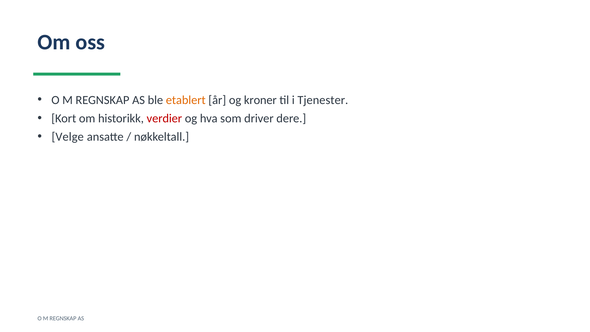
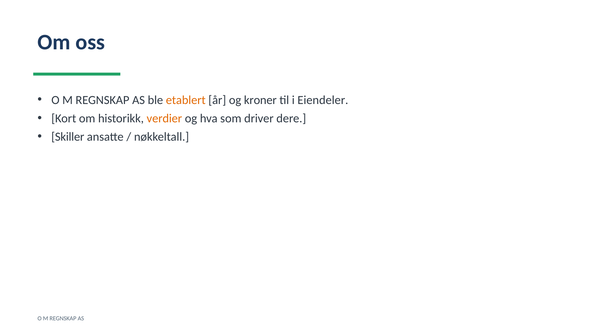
Tjenester: Tjenester -> Eiendeler (323, 100)
verdier colour: red -> orange (164, 118)
Velge: Velge -> Skiller (68, 137)
